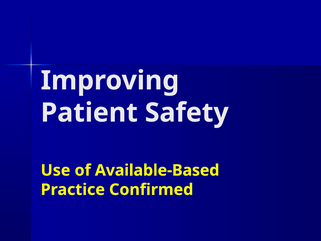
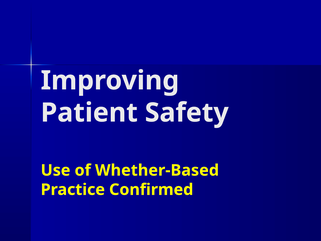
Available-Based: Available-Based -> Whether-Based (157, 170)
